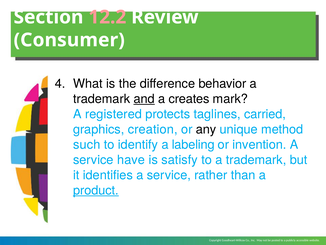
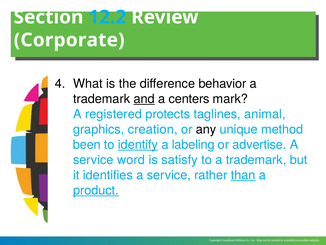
12.2 colour: pink -> light blue (107, 17)
Consumer: Consumer -> Corporate (69, 40)
creates: creates -> centers (189, 99)
carried: carried -> animal (265, 114)
such: such -> been (87, 144)
identify underline: none -> present (138, 144)
invention: invention -> advertise (259, 144)
have: have -> word (131, 160)
than underline: none -> present (243, 175)
